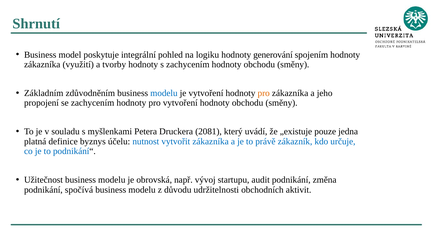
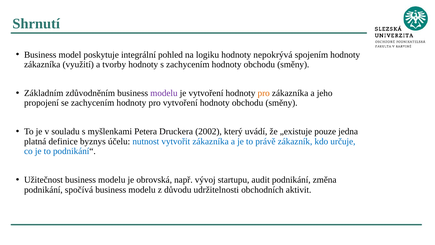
generování: generování -> nepokrývá (273, 55)
modelu colour: blue -> purple (164, 93)
2081: 2081 -> 2002 (208, 131)
